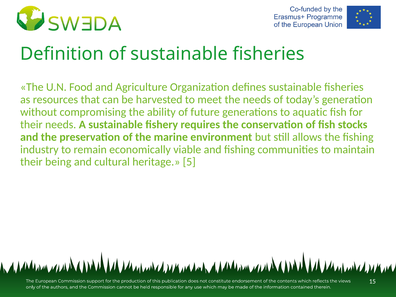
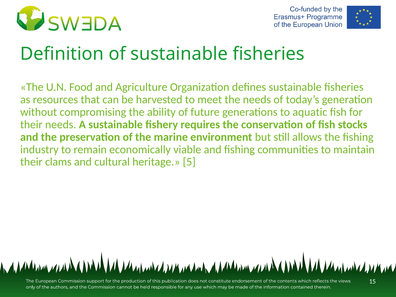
being: being -> clams (58, 162)
